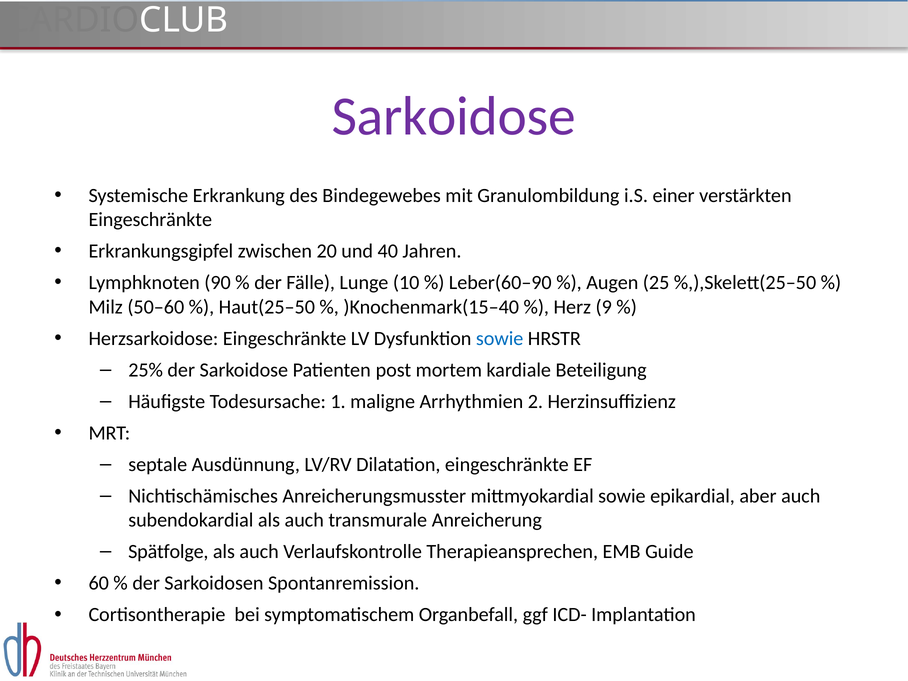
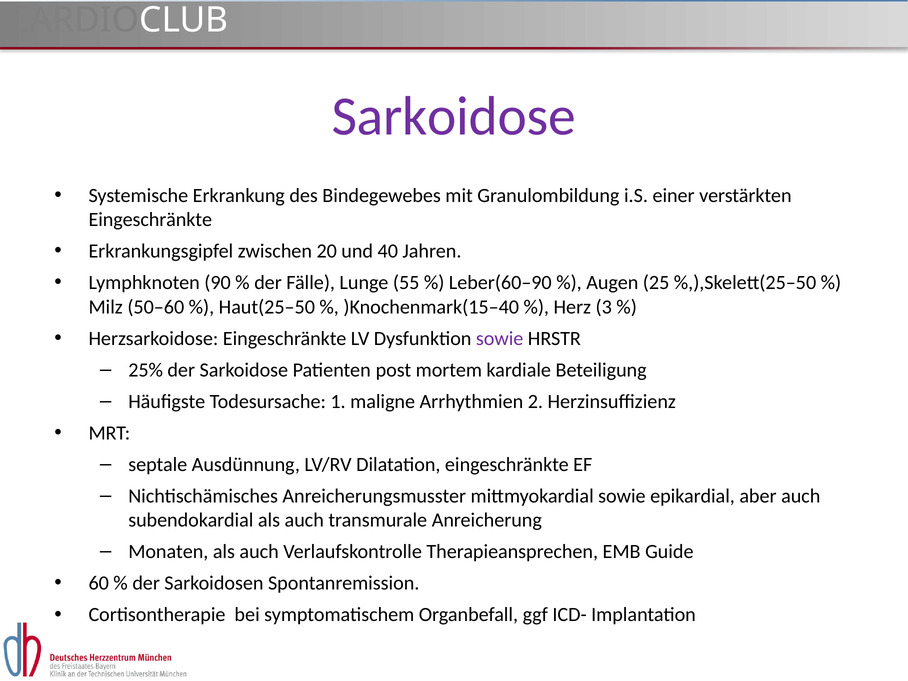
10: 10 -> 55 (406, 283)
9: 9 -> 3 (604, 307)
sowie colour: blue -> purple (500, 338)
Spätfolge: Spätfolge -> Monaten (168, 552)
